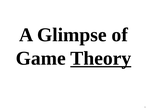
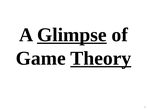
Glimpse underline: none -> present (72, 35)
